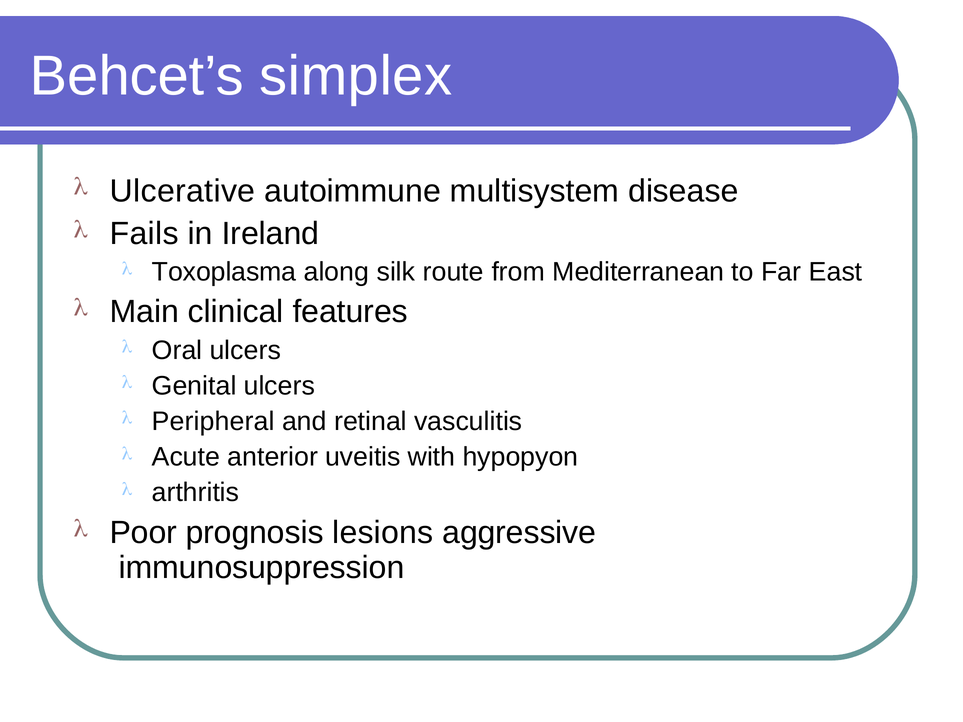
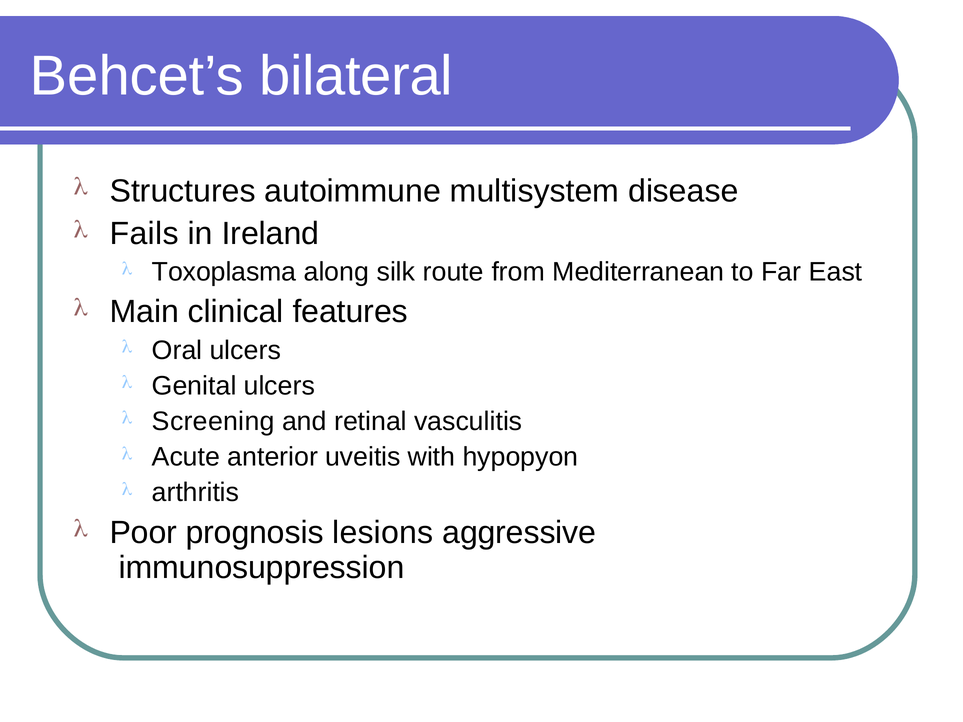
simplex: simplex -> bilateral (356, 76)
Ulcerative: Ulcerative -> Structures (183, 191)
Peripheral: Peripheral -> Screening (213, 422)
